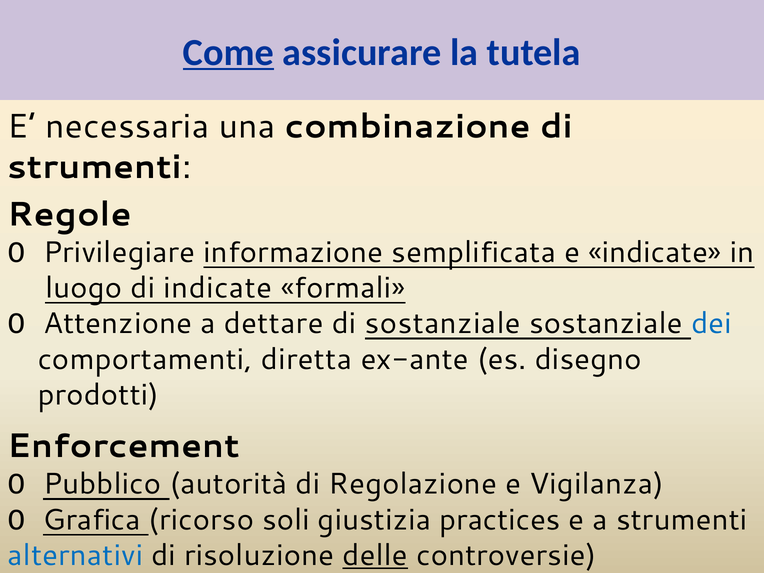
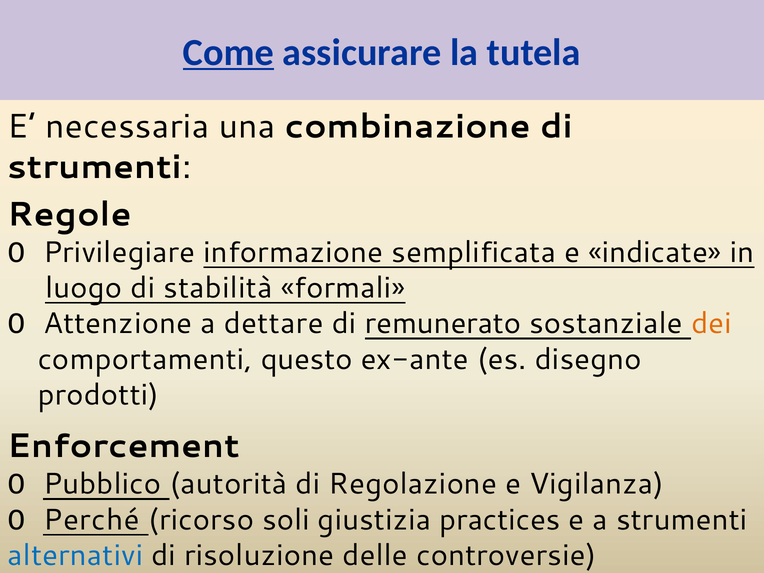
di indicate: indicate -> stabilità (218, 288)
di sostanziale: sostanziale -> remunerato (443, 324)
dei colour: blue -> orange (711, 324)
diretta: diretta -> questo (307, 359)
Grafica: Grafica -> Perché (91, 520)
delle underline: present -> none (375, 555)
